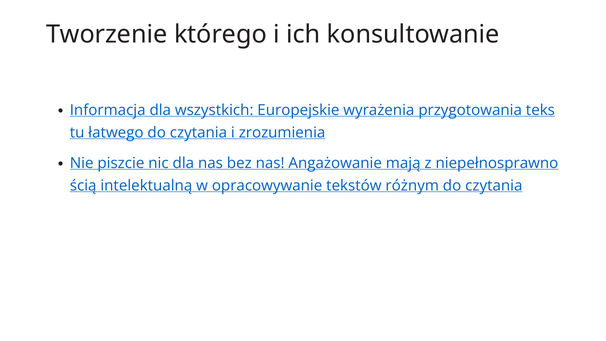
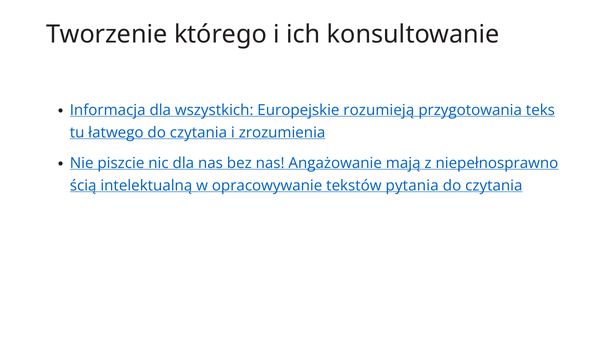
wyrażenia: wyrażenia -> rozumieją (379, 110)
różnym: różnym -> pytania (412, 186)
